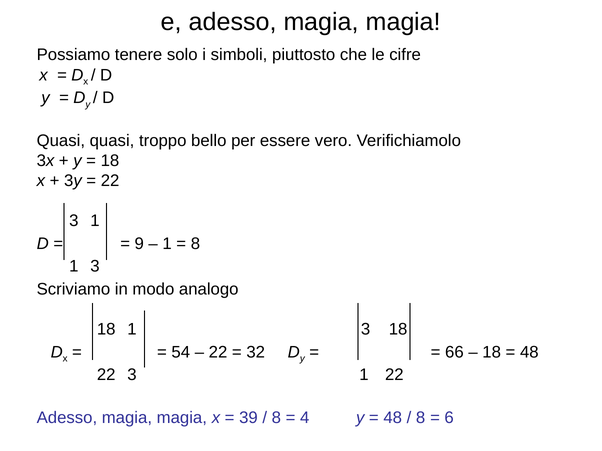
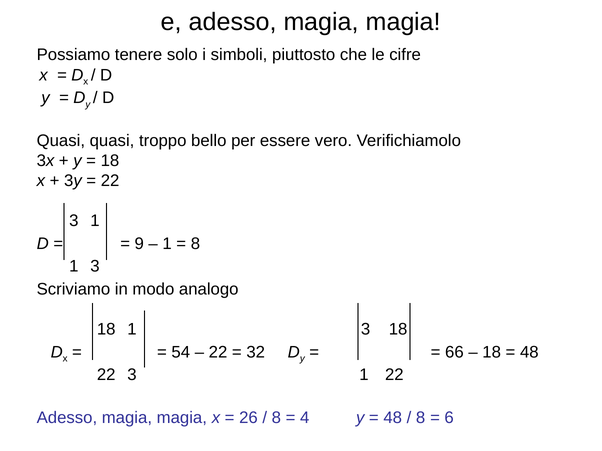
39: 39 -> 26 (248, 418)
